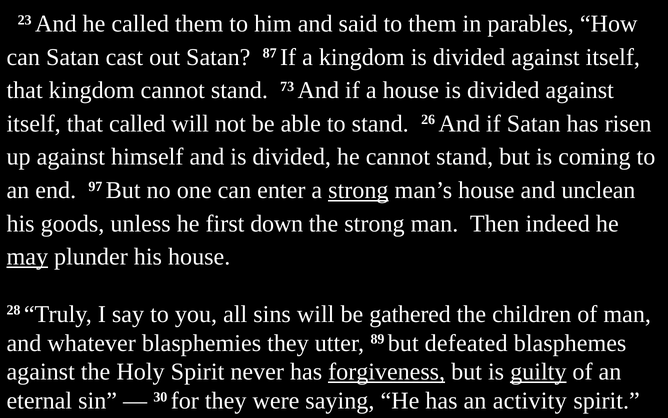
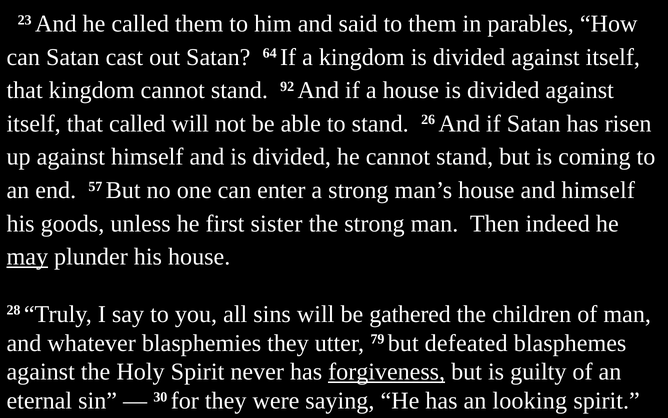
87: 87 -> 64 (270, 53)
73: 73 -> 92 (287, 86)
97: 97 -> 57 (95, 186)
strong underline: present -> none (358, 190)
and unclean: unclean -> himself (598, 190)
down: down -> sister (277, 223)
89: 89 -> 79 (377, 339)
guilty underline: present -> none (538, 372)
activity: activity -> looking (530, 400)
